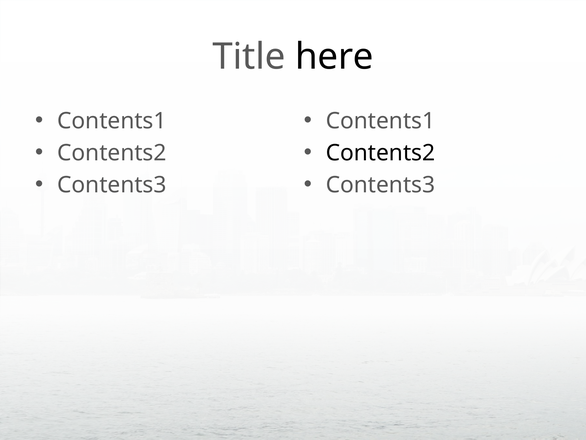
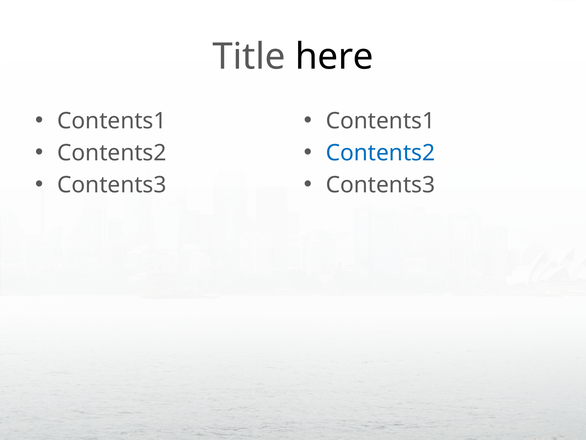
Contents2 colour: black -> blue (380, 153)
